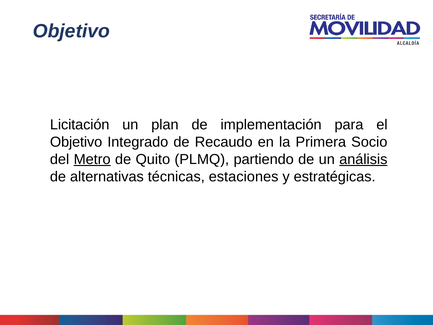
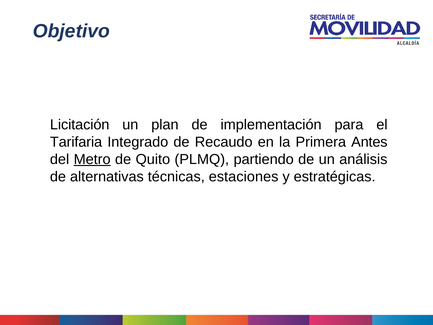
Objetivo: Objetivo -> Tarifaria (76, 142)
Socio: Socio -> Antes (369, 142)
análisis underline: present -> none (363, 159)
